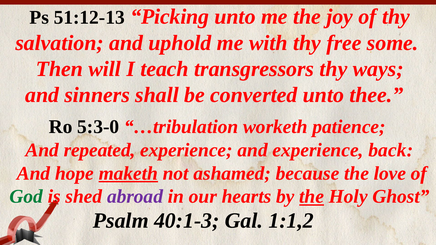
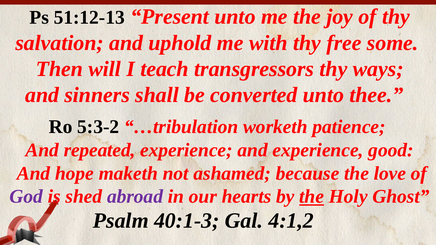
Picking: Picking -> Present (170, 17)
5:3-0: 5:3-0 -> 5:3-2 (98, 127)
back: back -> good (391, 150)
maketh underline: present -> none (128, 174)
God colour: green -> purple (26, 197)
1:1,2: 1:1,2 -> 4:1,2 (291, 221)
